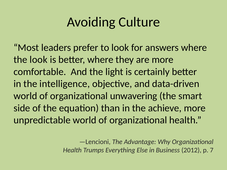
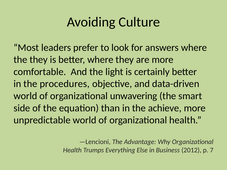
the look: look -> they (39, 60)
intelligence: intelligence -> procedures (65, 84)
